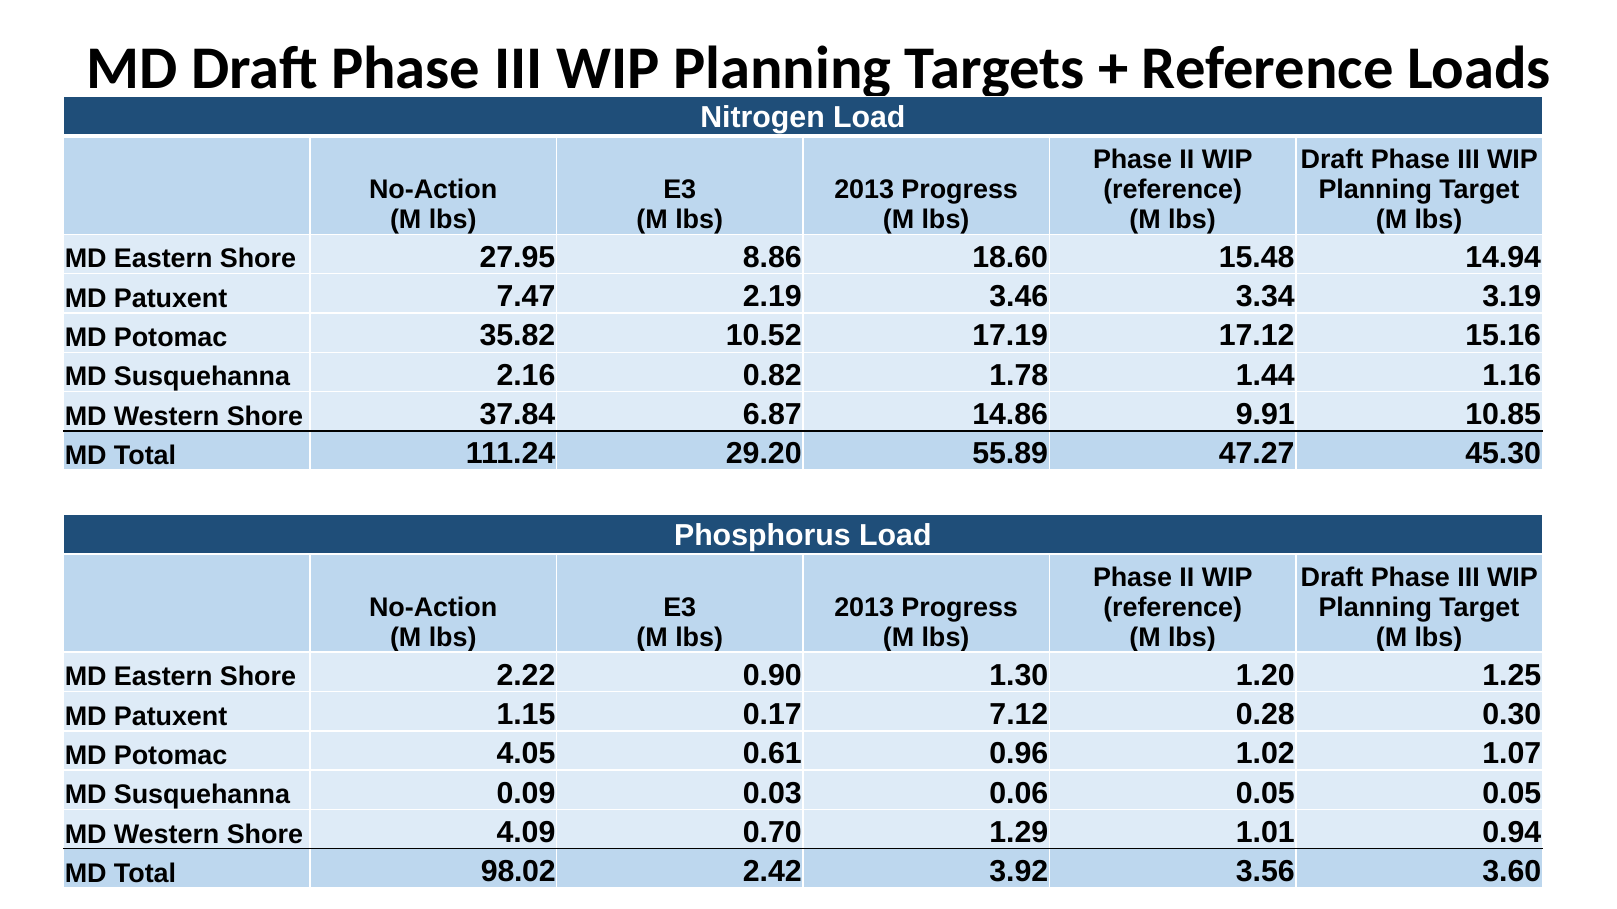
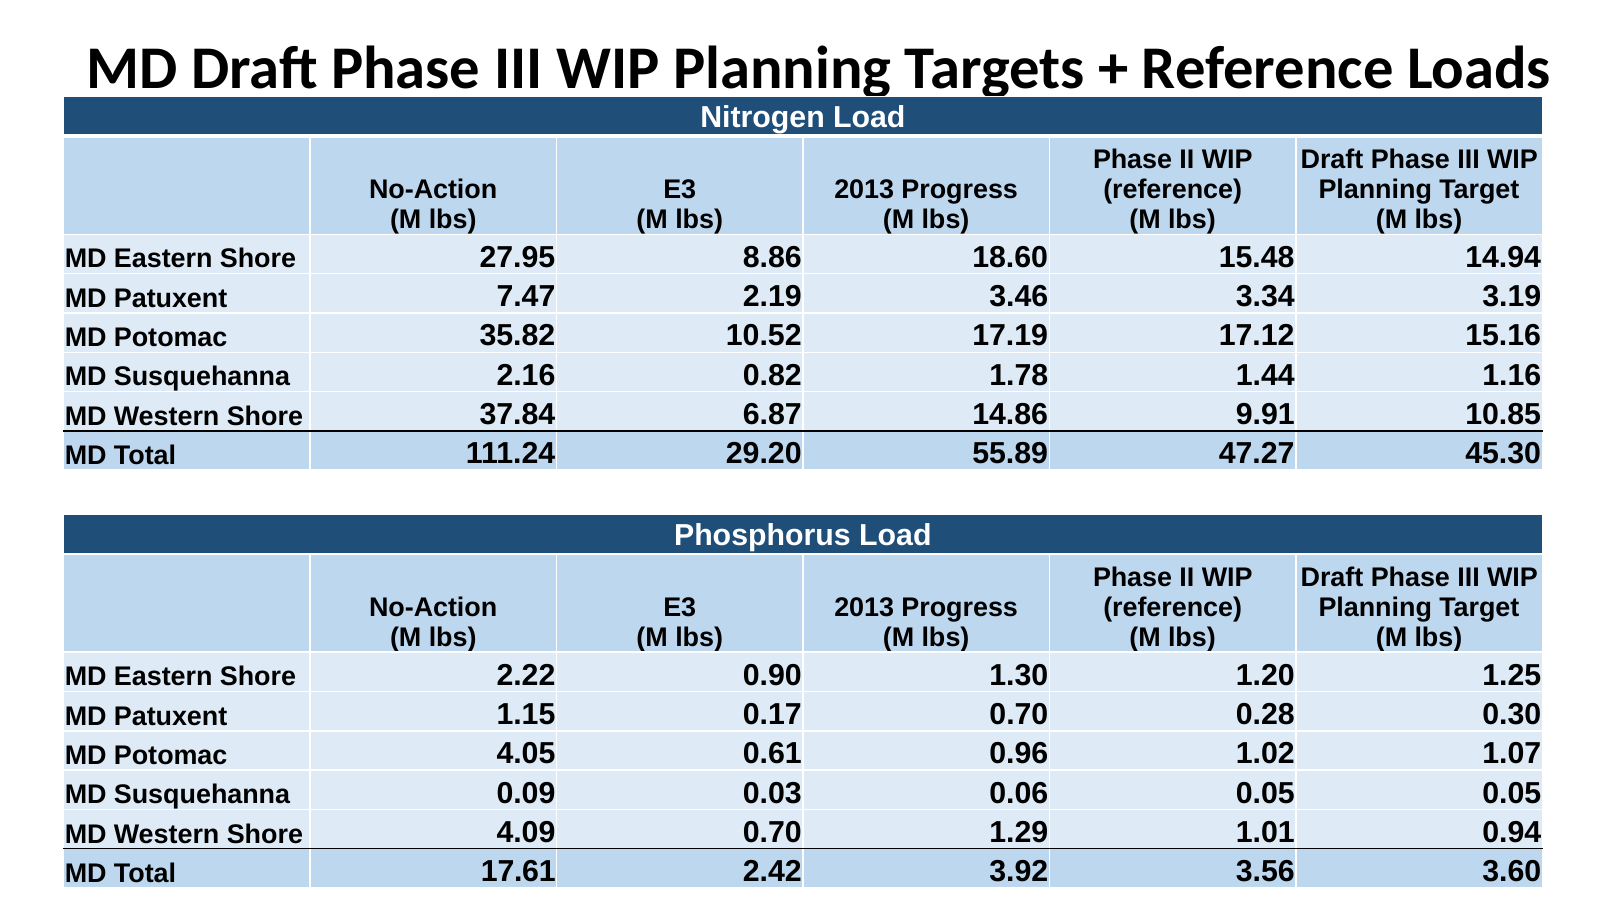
0.17 7.12: 7.12 -> 0.70 (1019, 715)
98.02: 98.02 -> 17.61 (518, 872)
